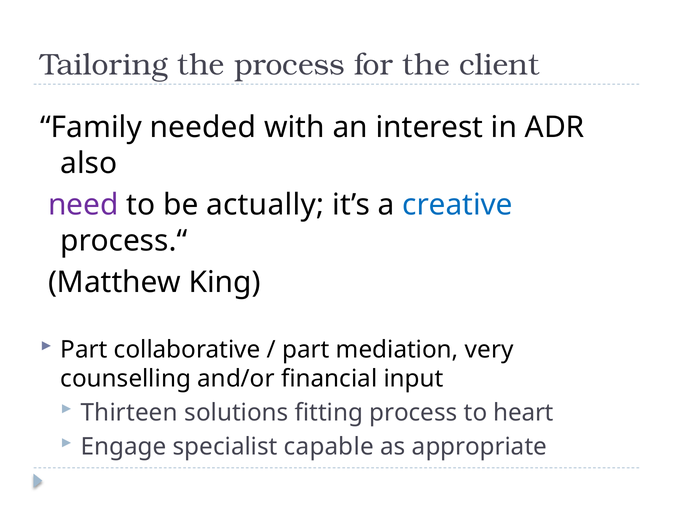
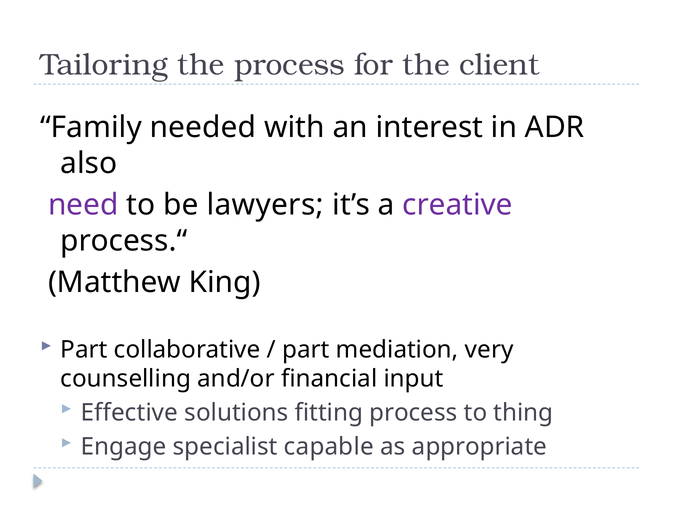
actually: actually -> lawyers (265, 205)
creative colour: blue -> purple (458, 205)
Thirteen: Thirteen -> Effective (129, 412)
heart: heart -> thing (523, 412)
